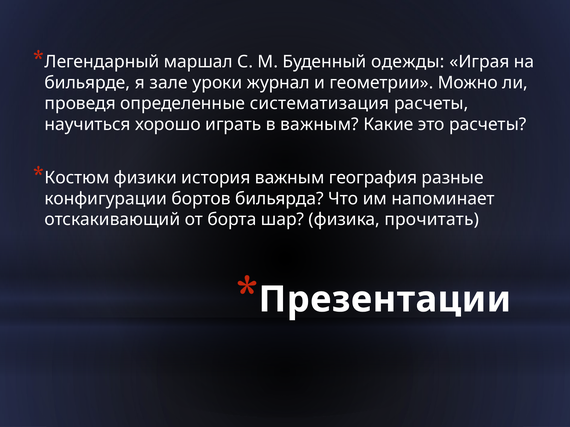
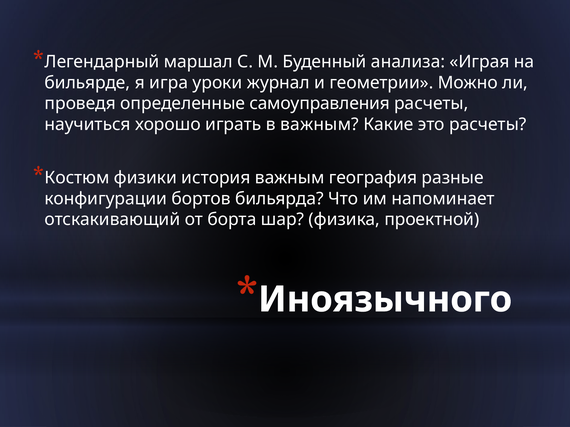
одежды: одежды -> анализа (408, 62)
зале: зале -> игра (169, 83)
систематизация: систематизация -> самоуправления (320, 104)
прочитать: прочитать -> проектной (432, 220)
Презентации: Презентации -> Иноязычного (385, 300)
